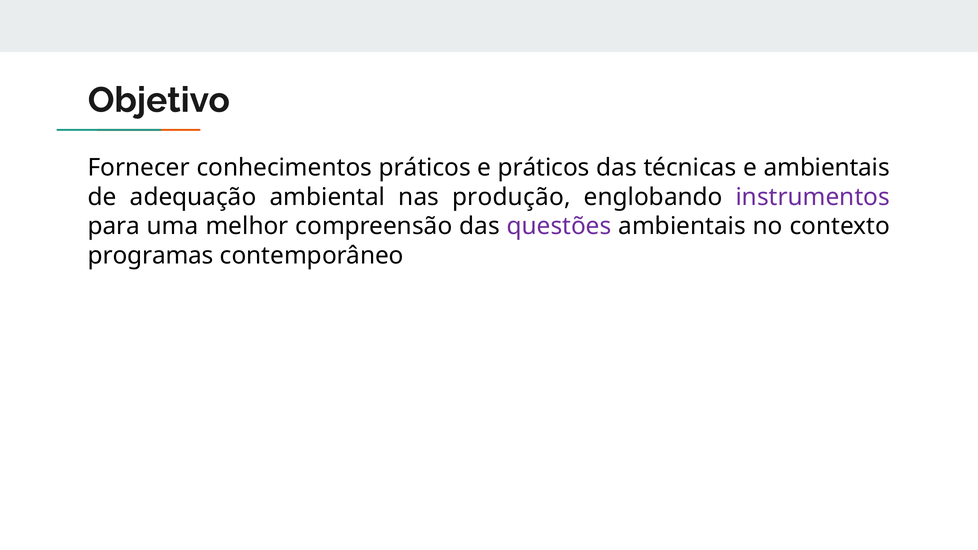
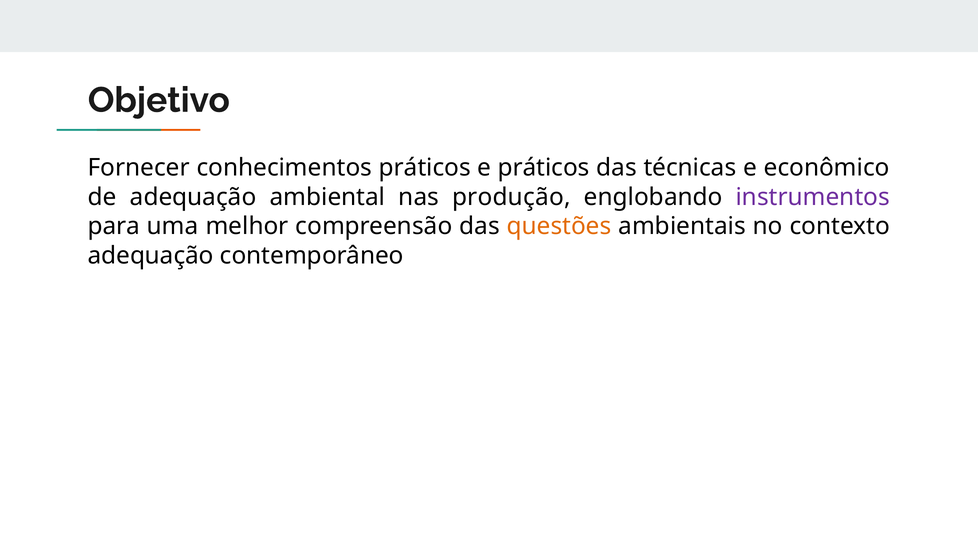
e ambientais: ambientais -> econômico (827, 168)
questões colour: purple -> orange (559, 226)
programas: programas -> adequação (151, 256)
